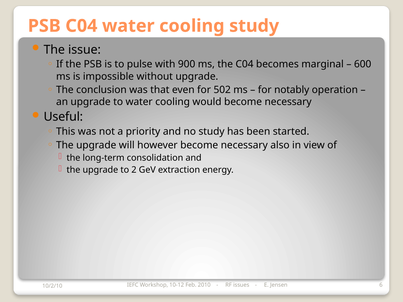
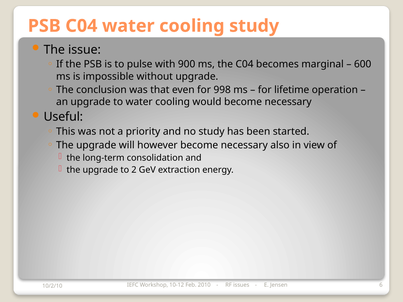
502: 502 -> 998 (222, 90)
notably: notably -> lifetime (292, 90)
